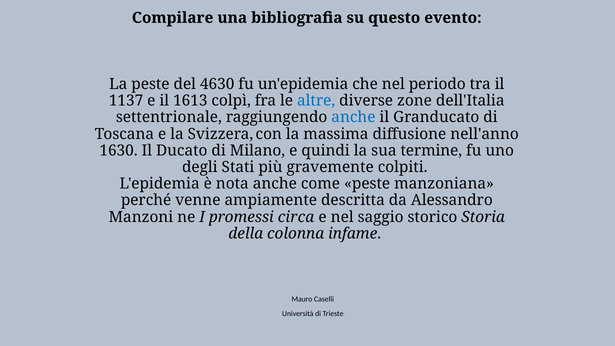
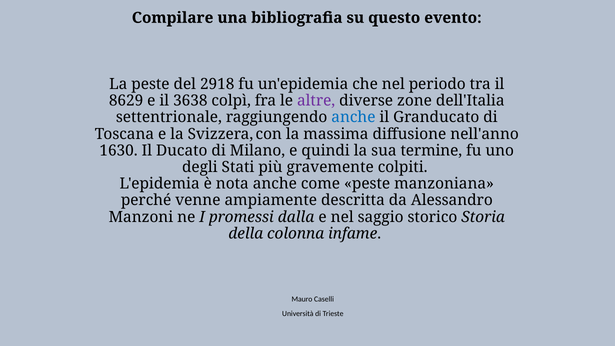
4630: 4630 -> 2918 (217, 84)
1137: 1137 -> 8629 (126, 101)
1613: 1613 -> 3638 (190, 101)
altre colour: blue -> purple (316, 101)
circa: circa -> dalla (296, 217)
